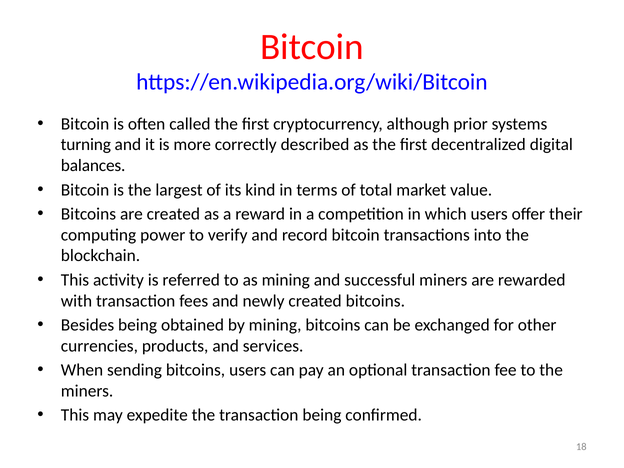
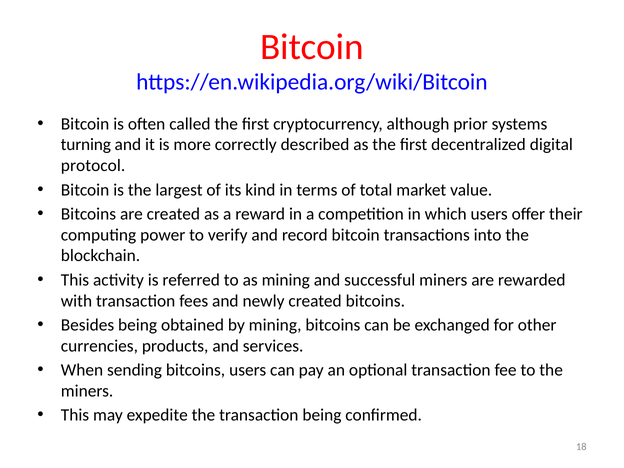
balances: balances -> protocol (93, 166)
